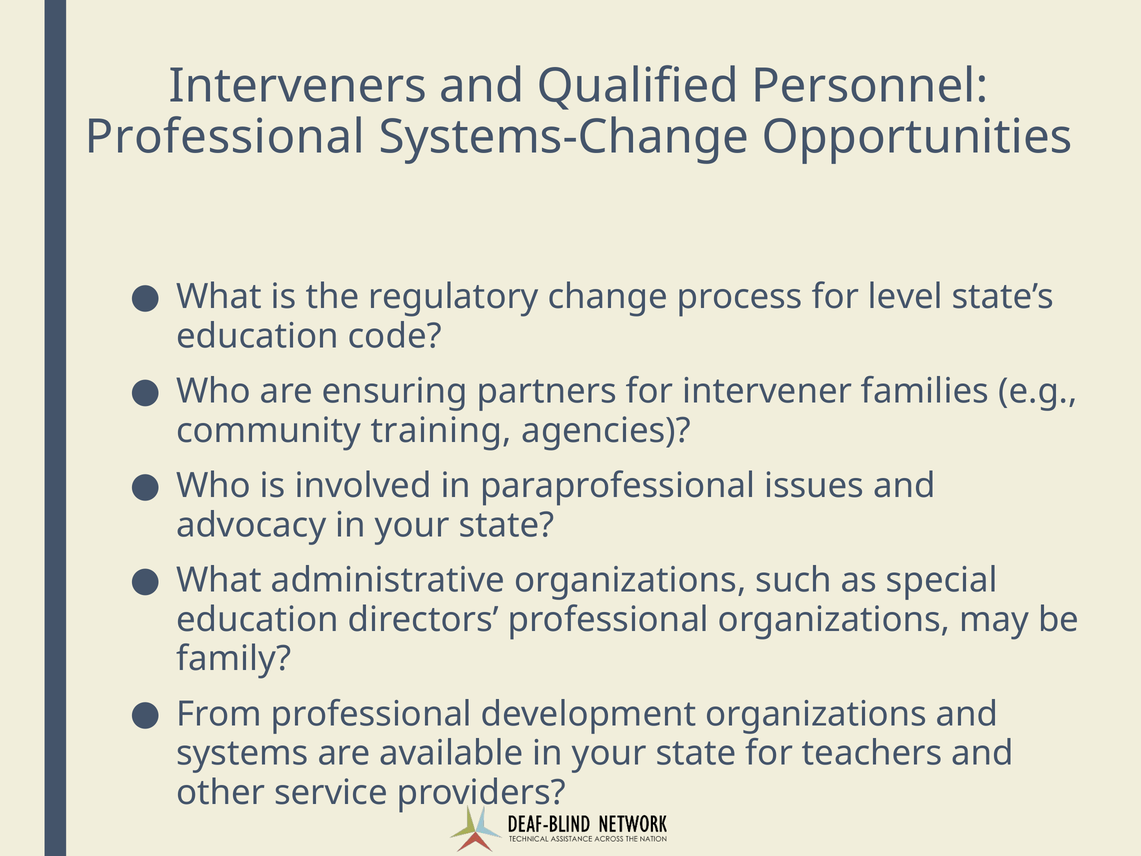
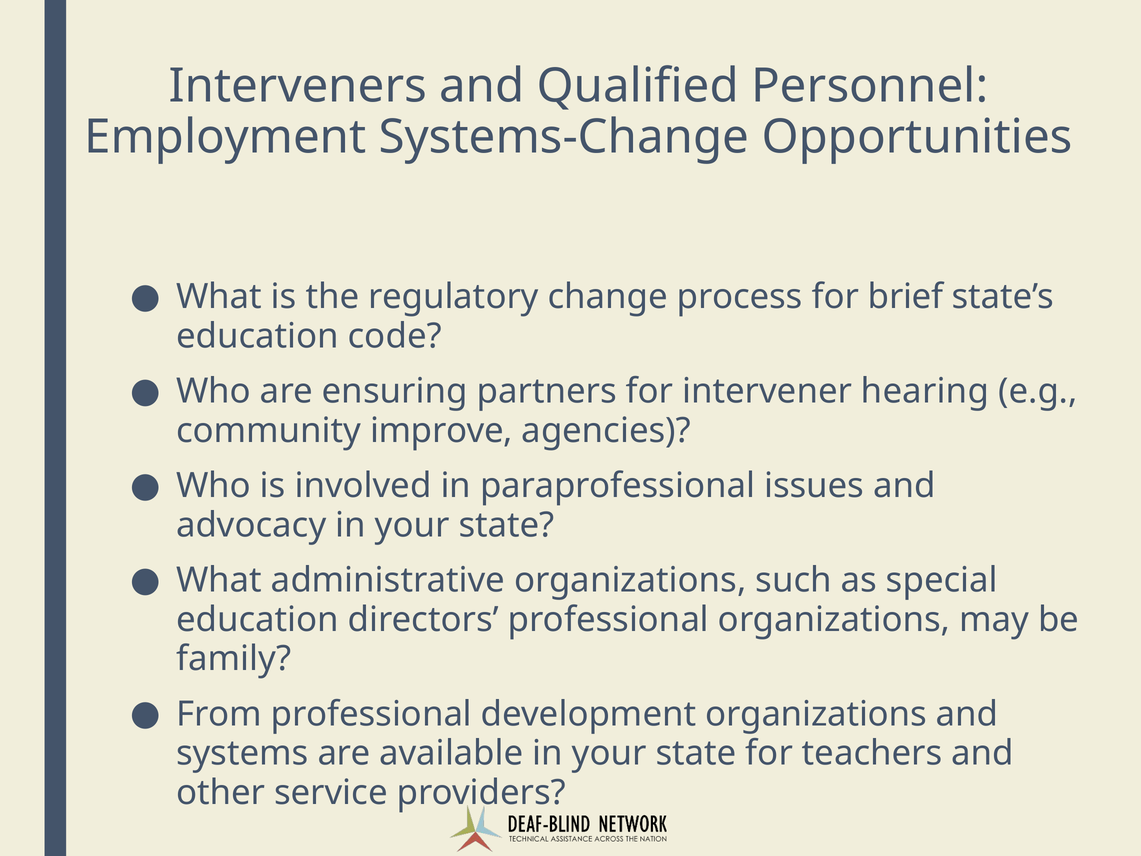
Professional: Professional -> Employment (225, 137)
level: level -> brief (906, 297)
families: families -> hearing (925, 391)
training: training -> improve (441, 430)
